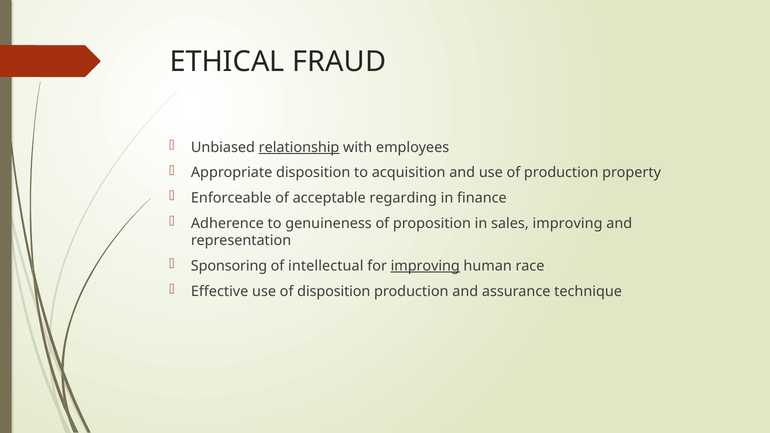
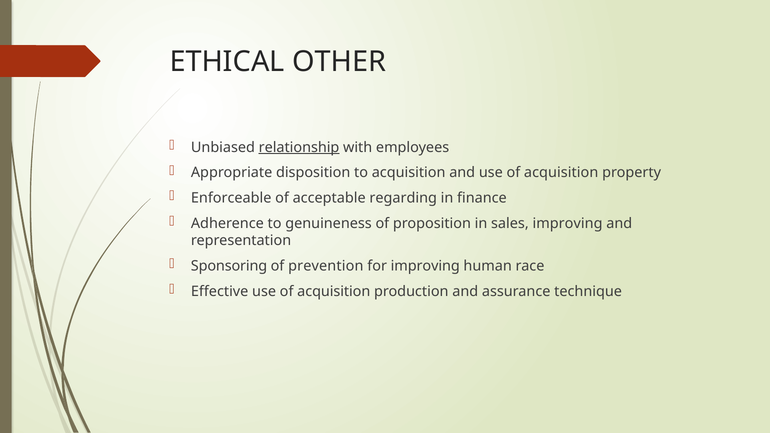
FRAUD: FRAUD -> OTHER (339, 62)
and use of production: production -> acquisition (561, 173)
intellectual: intellectual -> prevention (326, 266)
improving underline: present -> none (425, 266)
Effective use of disposition: disposition -> acquisition (334, 291)
